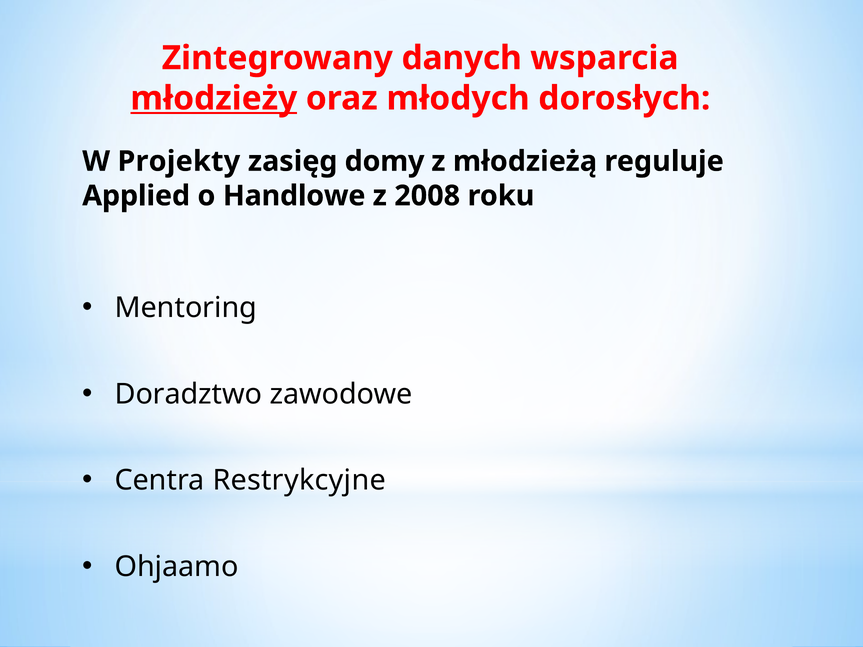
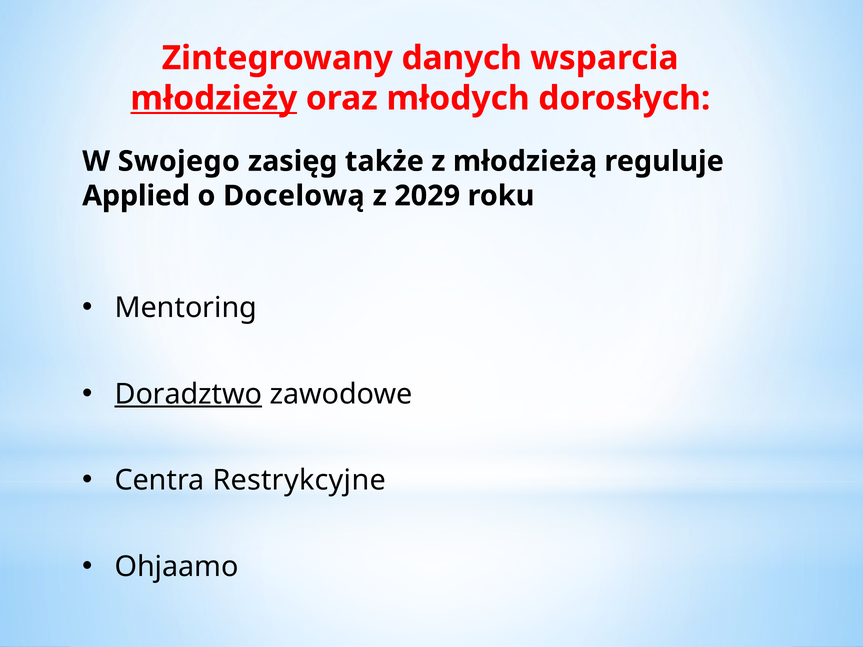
Projekty: Projekty -> Swojego (179, 161)
domy: domy -> także (384, 161)
Handlowe: Handlowe -> Docelową (294, 196)
2008: 2008 -> 2029 (427, 196)
Doradztwo underline: none -> present (188, 394)
